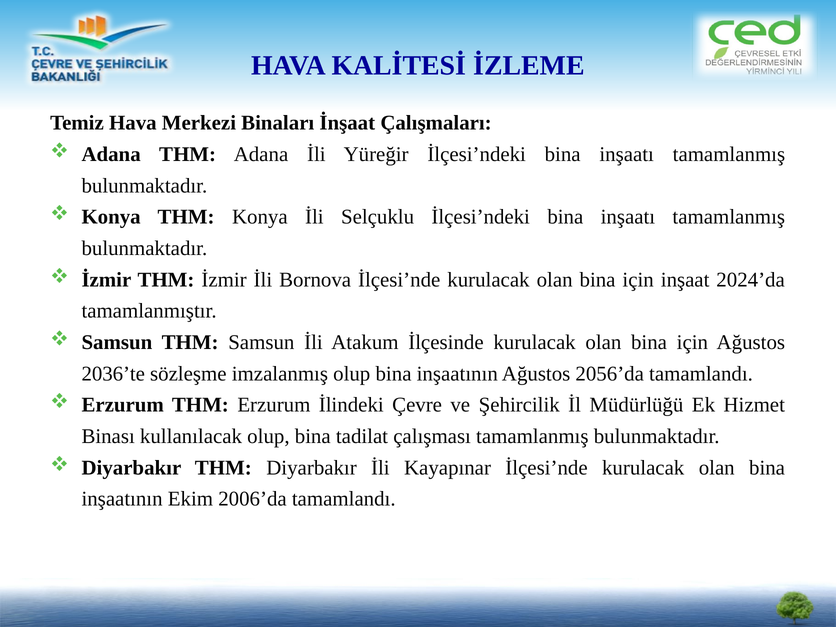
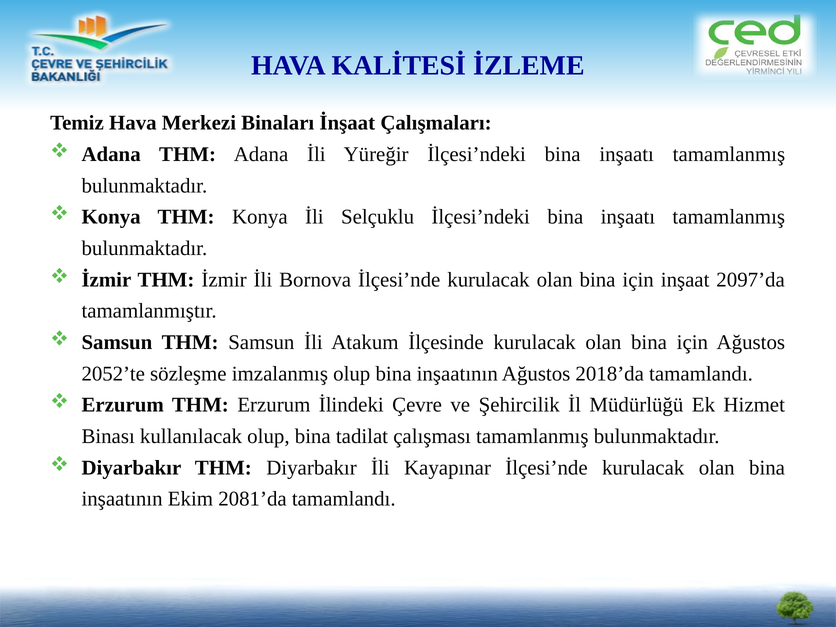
2024’da: 2024’da -> 2097’da (751, 280)
2036’te: 2036’te -> 2052’te (113, 374)
2056’da: 2056’da -> 2018’da (610, 374)
2006’da: 2006’da -> 2081’da (252, 499)
